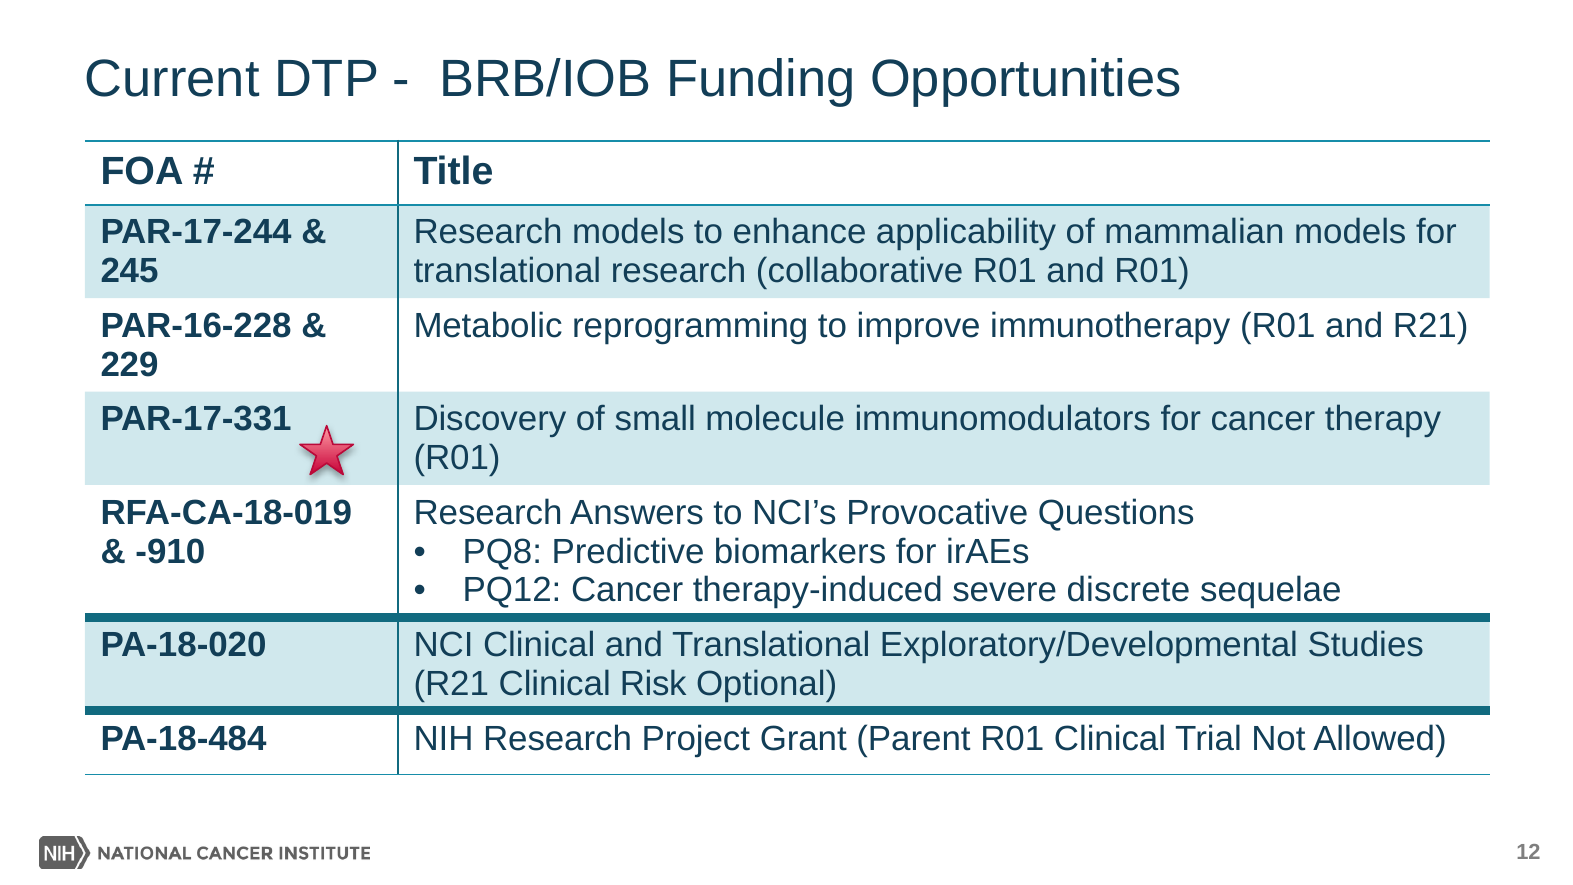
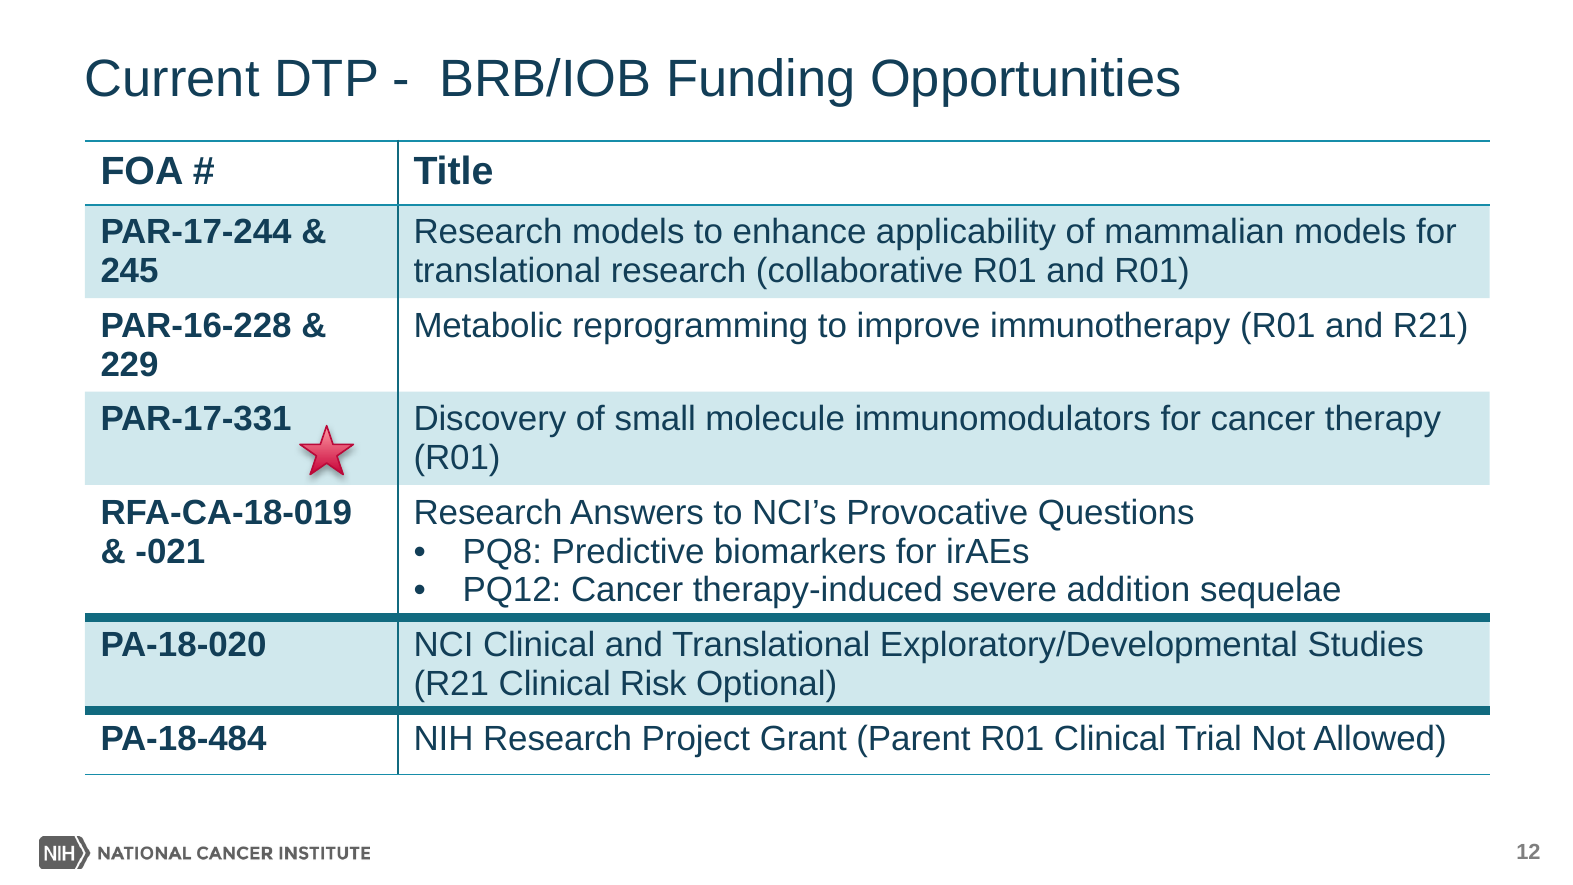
-910: -910 -> -021 (170, 552)
discrete: discrete -> addition (1128, 590)
